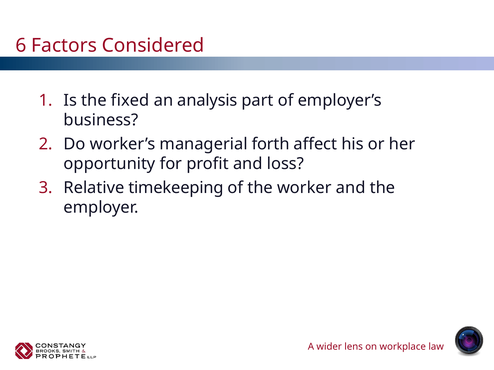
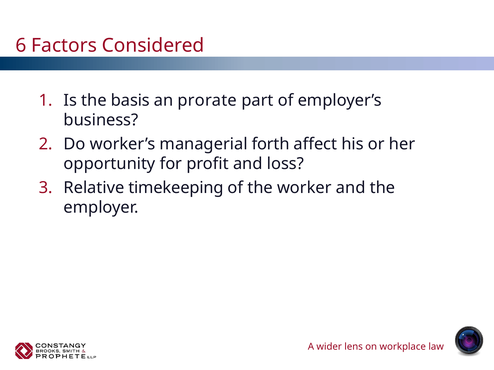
fixed: fixed -> basis (130, 101)
analysis: analysis -> prorate (207, 101)
